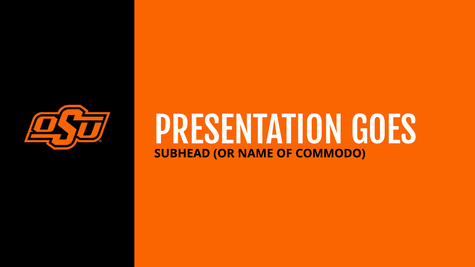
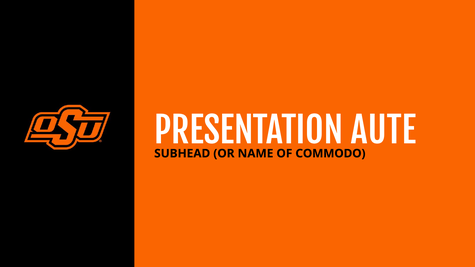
GOES: GOES -> AUTE (383, 132)
